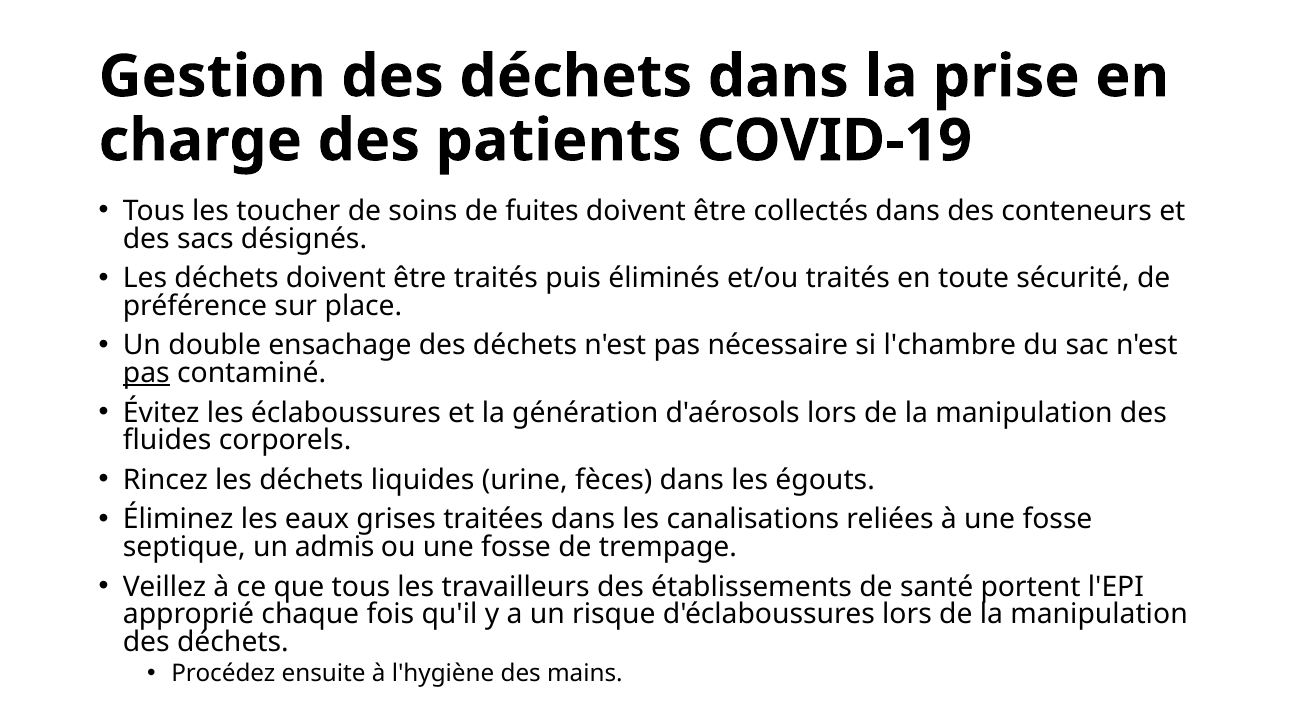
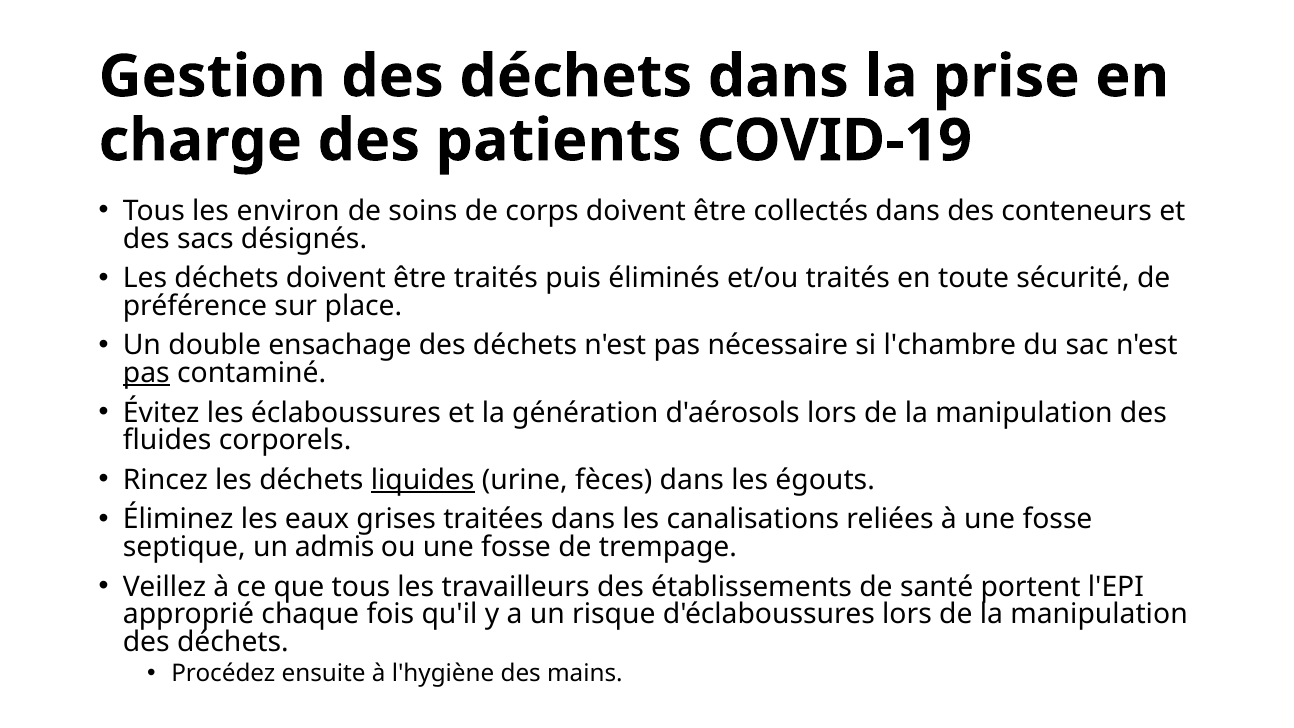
toucher: toucher -> environ (288, 211)
fuites: fuites -> corps (542, 211)
liquides underline: none -> present (423, 480)
